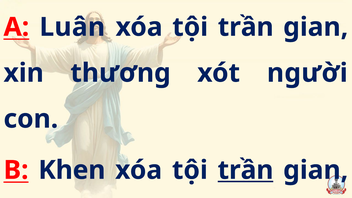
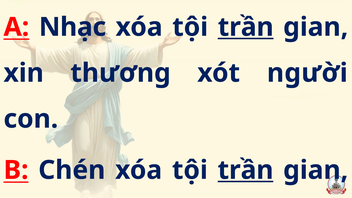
Luân: Luân -> Nhạc (73, 27)
trần underline: none -> present (246, 27)
Khen: Khen -> Chén (72, 170)
